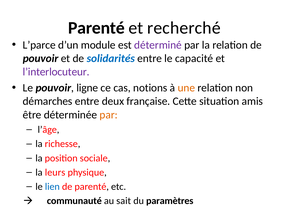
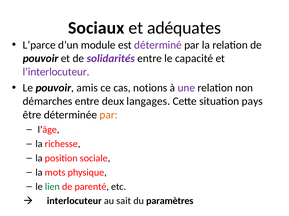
Parenté: Parenté -> Sociaux (96, 28)
recherché: recherché -> adéquates (184, 28)
solidarités colour: blue -> purple (111, 59)
ligne: ligne -> amis (87, 88)
une colour: orange -> purple (186, 88)
française: française -> langages (148, 102)
amis: amis -> pays (252, 102)
leurs: leurs -> mots (55, 173)
lien colour: blue -> green (52, 187)
communauté: communauté -> interlocuteur (74, 202)
